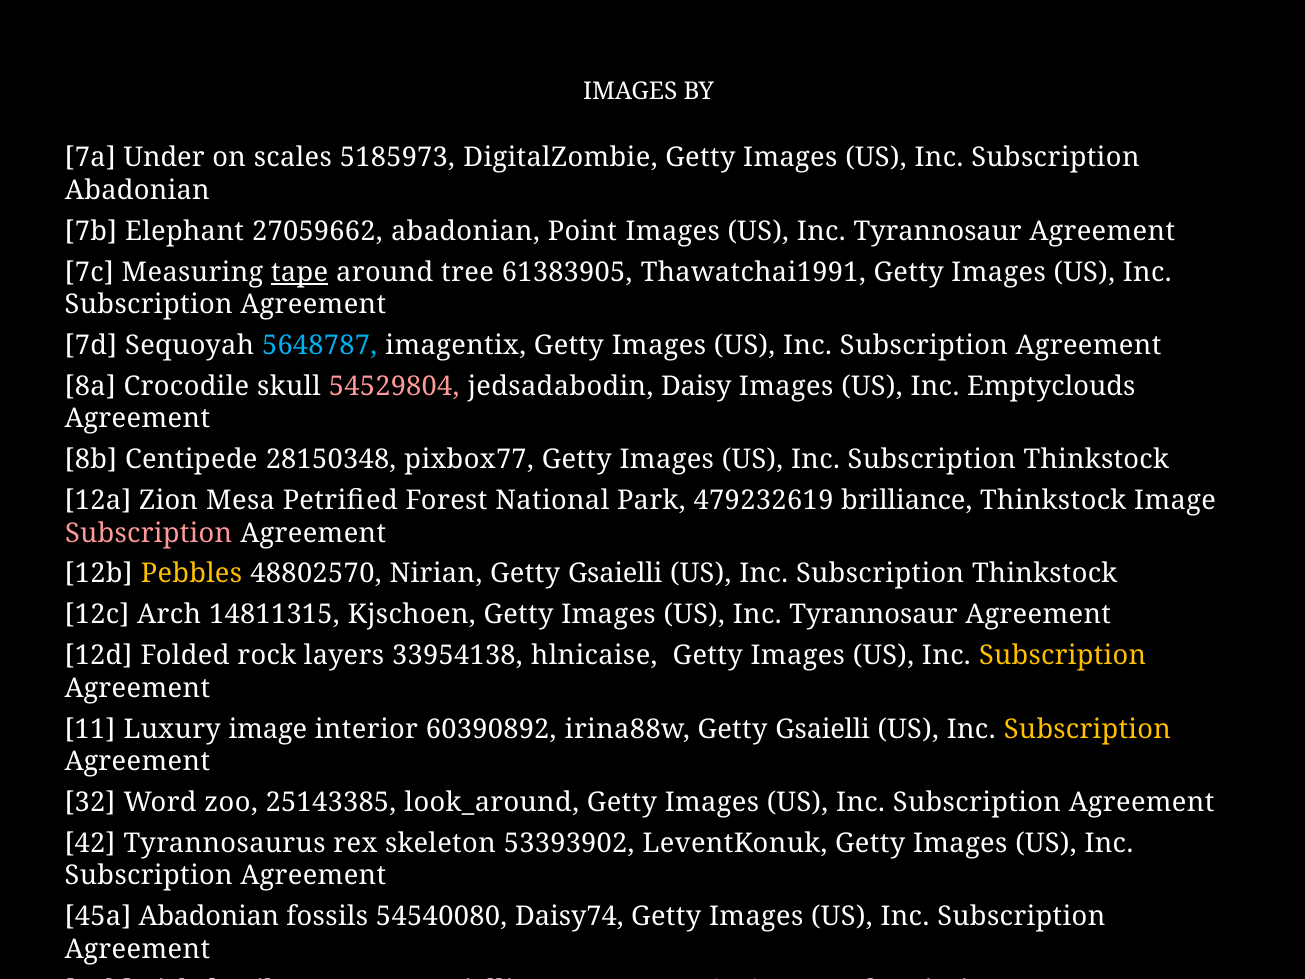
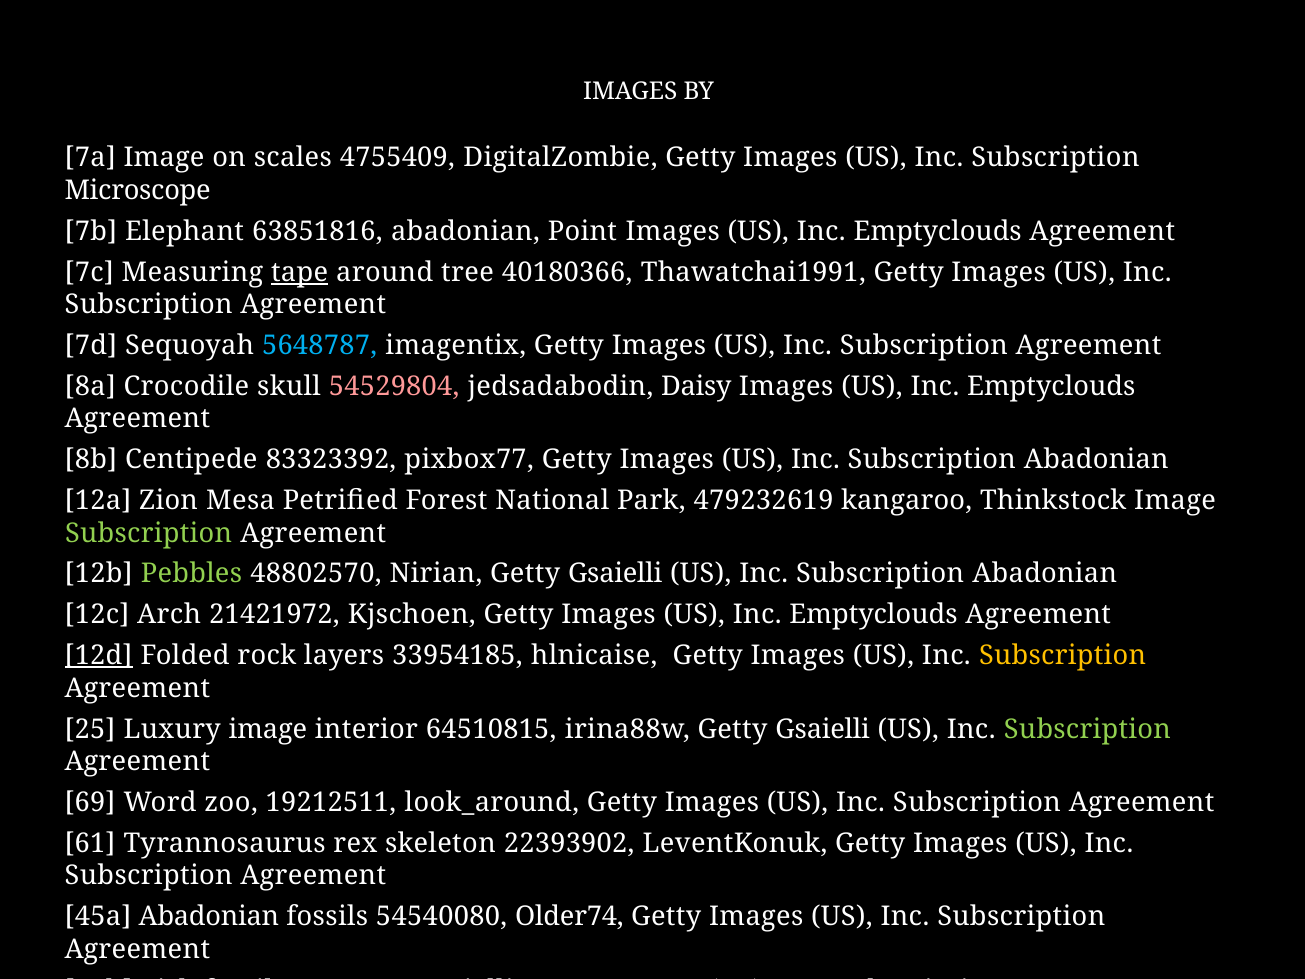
7a Under: Under -> Image (164, 158)
5185973: 5185973 -> 4755409 (397, 158)
Abadonian: Abadonian -> Microscope (138, 190)
27059662: 27059662 -> 63851816 (317, 231)
Tyrannosaur: Tyrannosaur -> Emptyclouds (938, 231)
61383905: 61383905 -> 40180366 (567, 272)
28150348: 28150348 -> 83323392 (331, 460)
Thinkstock: Thinkstock -> Abadonian (1096, 460)
brilliance: brilliance -> kangaroo (907, 500)
Subscription colour: pink -> light green (149, 533)
Pebbles colour: yellow -> light green (191, 574)
Thinkstock: Thinkstock -> Abadonian (1045, 574)
14811315: 14811315 -> 21421972 (274, 615)
Tyrannosaur: Tyrannosaur -> Emptyclouds (873, 615)
12d underline: none -> present (99, 655)
33954138: 33954138 -> 33954185 (457, 655)
11: 11 -> 25 (90, 729)
60390892: 60390892 -> 64510815 (491, 729)
Subscription colour: yellow -> light green (1087, 729)
32: 32 -> 69 (90, 802)
25143385: 25143385 -> 19212511 (331, 802)
42: 42 -> 61 (90, 843)
53393902: 53393902 -> 22393902 (569, 843)
Daisy74: Daisy74 -> Older74 (569, 917)
